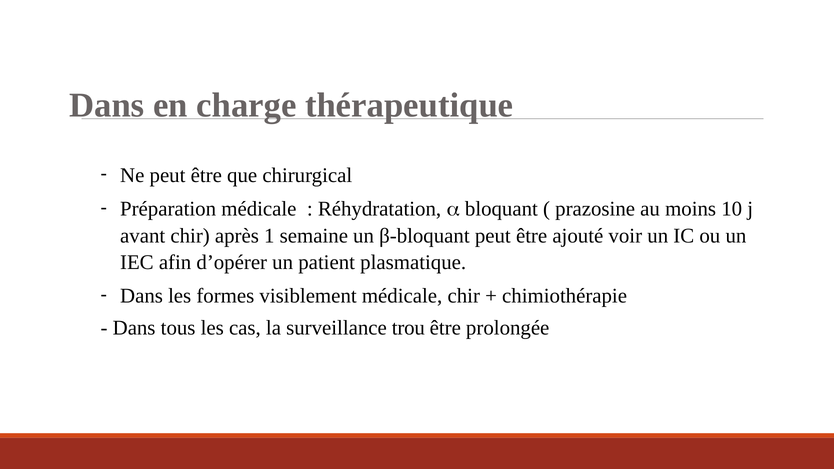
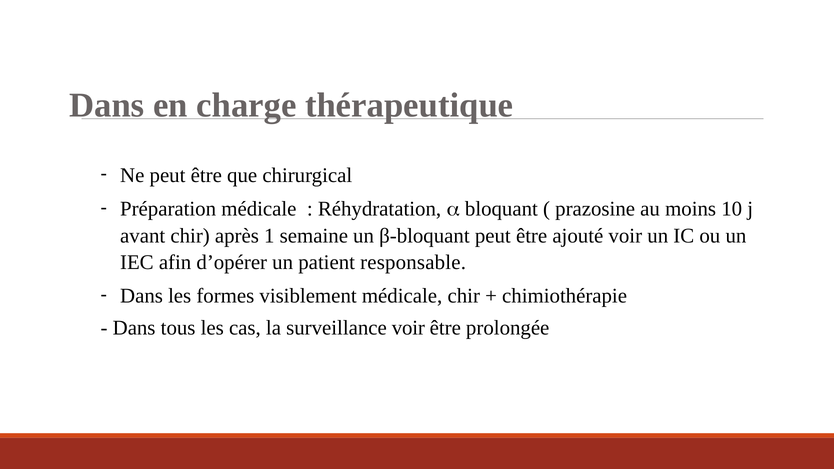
plasmatique: plasmatique -> responsable (413, 262)
surveillance trou: trou -> voir (408, 328)
